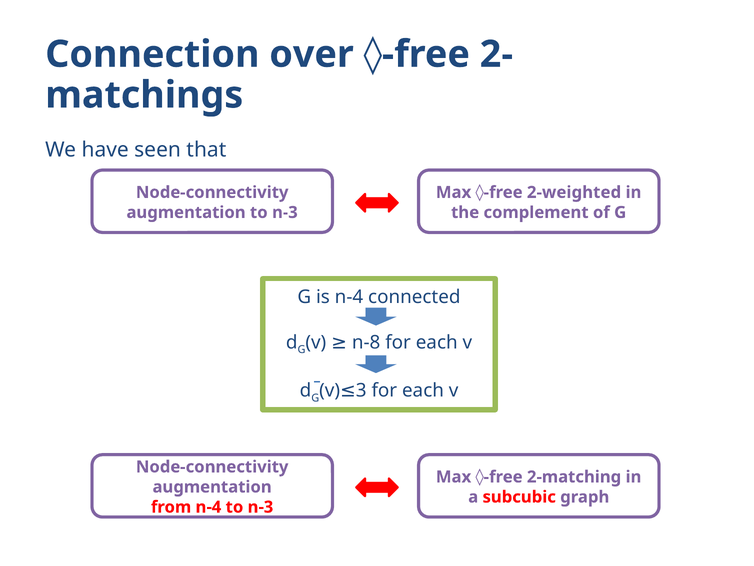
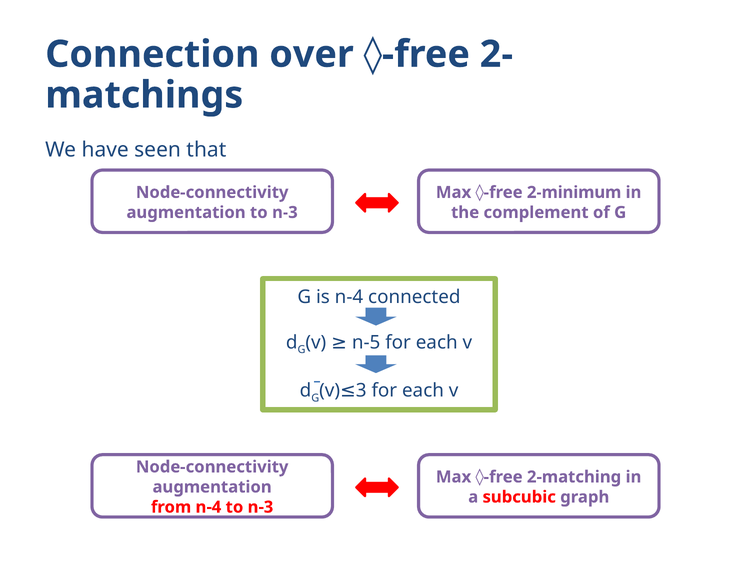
2-weighted: 2-weighted -> 2-minimum (574, 192)
n-8: n-8 -> n-5 (366, 342)
